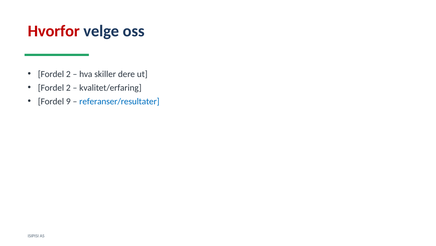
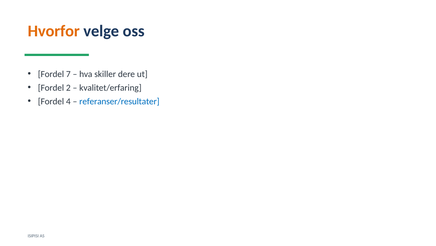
Hvorfor colour: red -> orange (54, 31)
2: 2 -> 7 (68, 74)
9: 9 -> 4 (68, 101)
